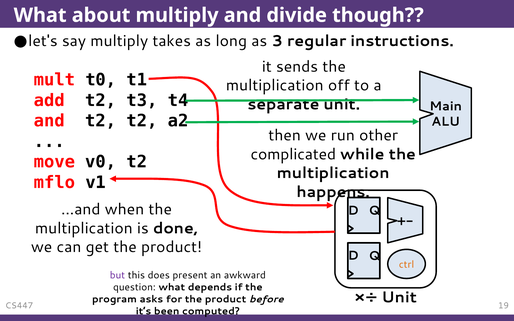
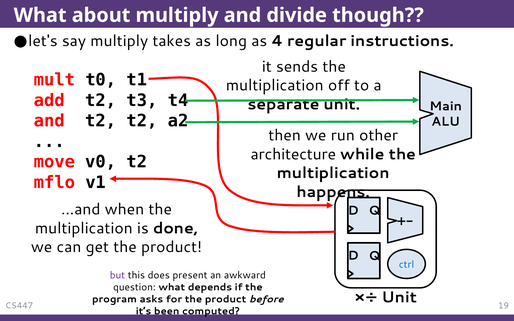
3: 3 -> 4 (277, 41)
complicated: complicated -> architecture (293, 154)
ctrl colour: orange -> blue (407, 265)
